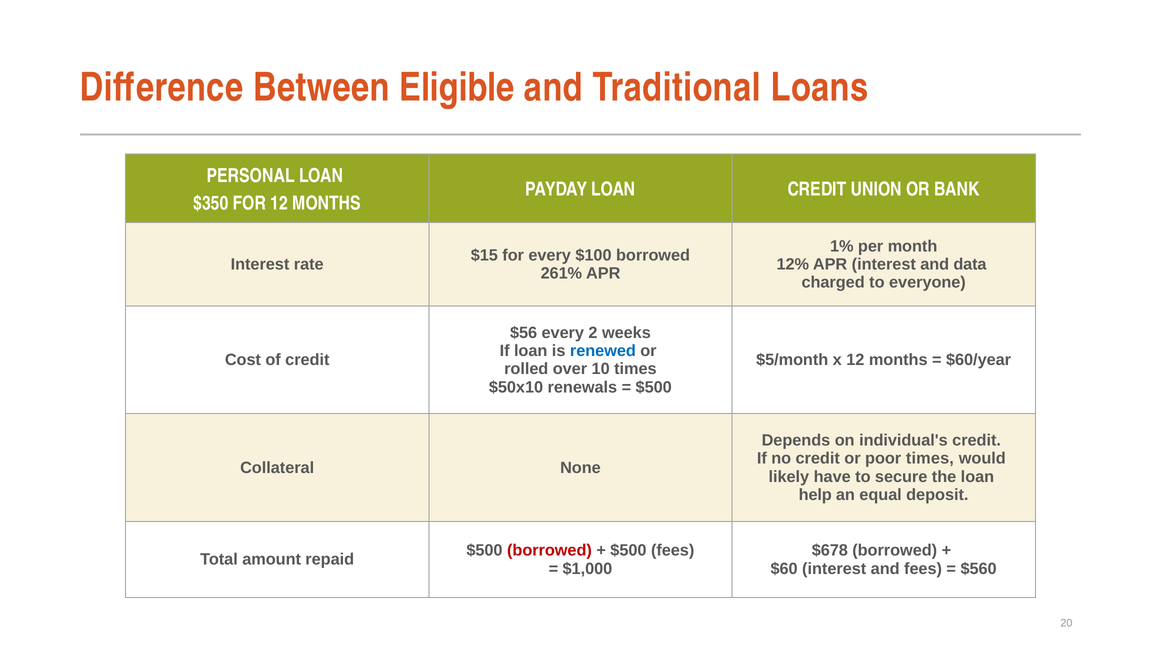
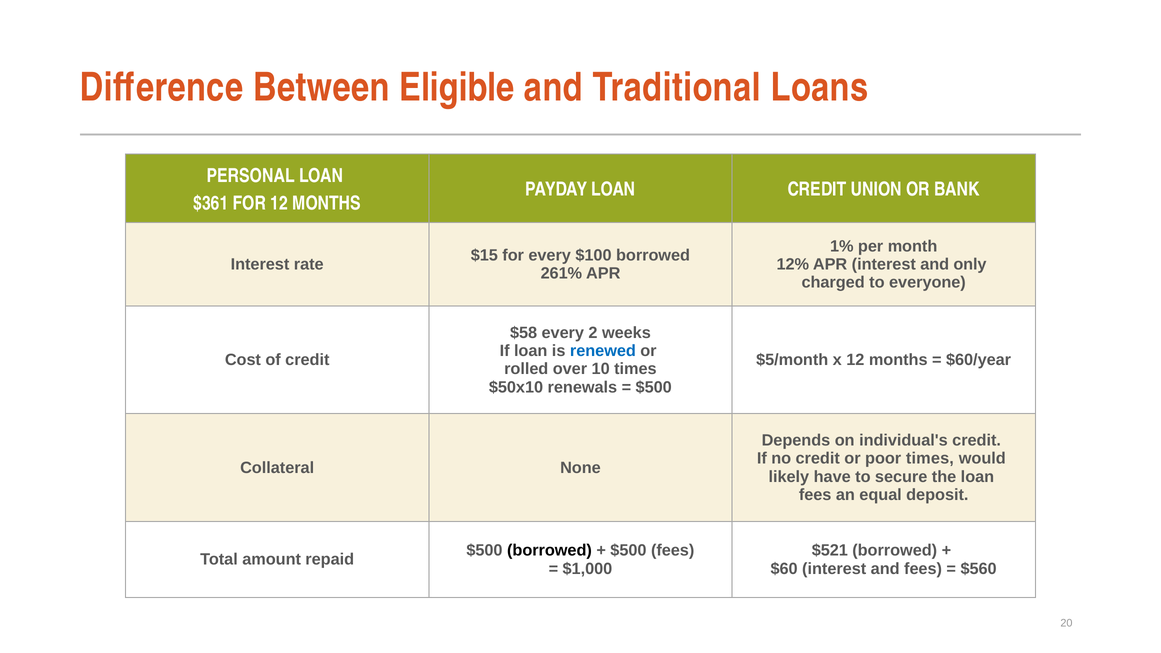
$350: $350 -> $361 (211, 203)
data: data -> only (970, 264)
$56: $56 -> $58 (524, 333)
help: help -> fees (815, 495)
borrowed colour: red -> black (549, 551)
$678: $678 -> $521 (830, 551)
